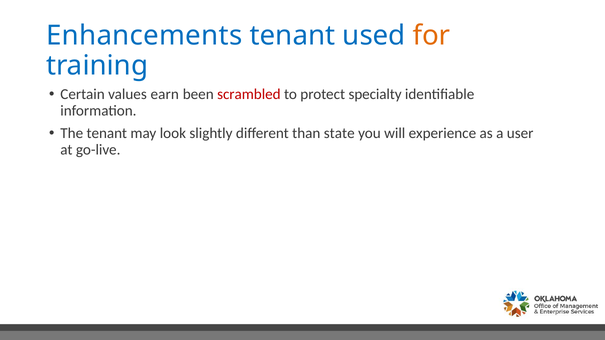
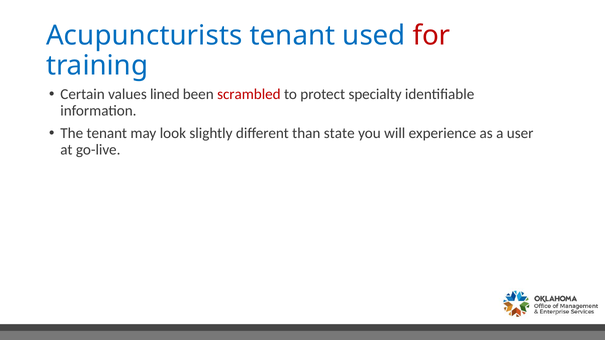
Enhancements: Enhancements -> Acupuncturists (144, 36)
for colour: orange -> red (432, 36)
earn: earn -> lined (165, 94)
